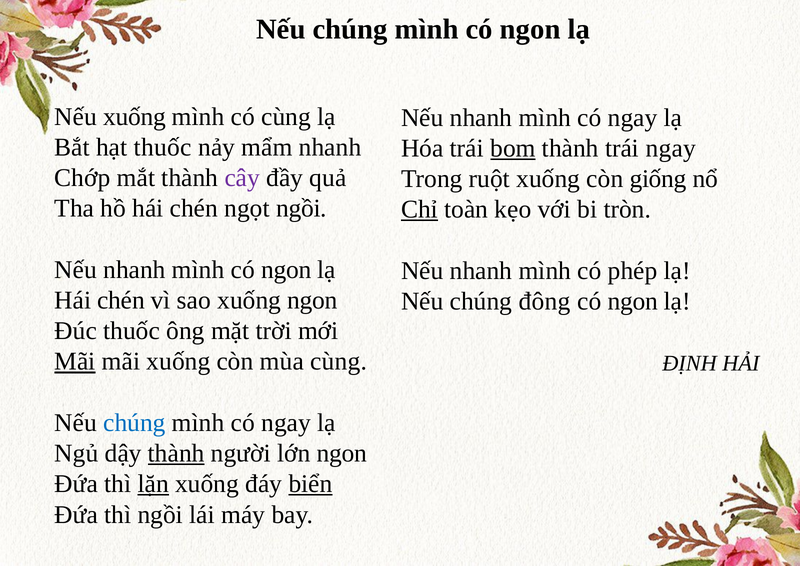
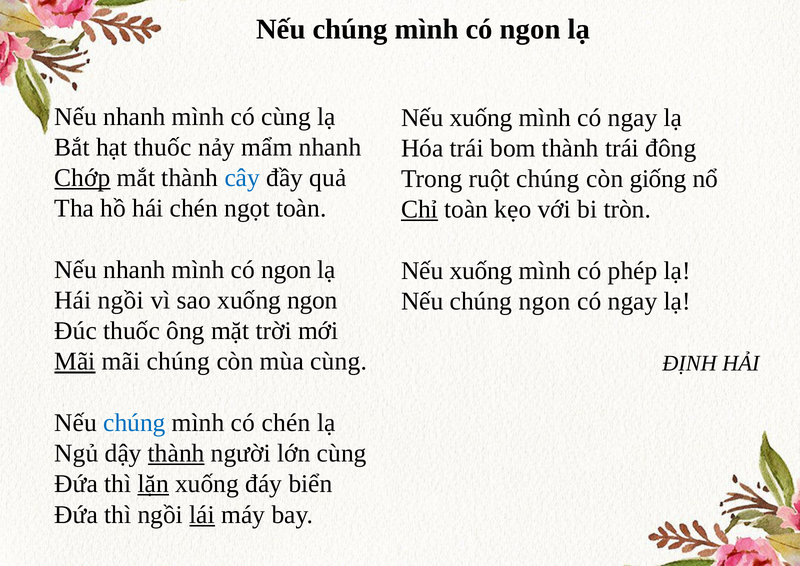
xuống: xuống -> nhanh (134, 117)
nhanh: nhanh -> xuống (481, 118)
bom underline: present -> none (513, 148)
trái ngay: ngay -> đông (671, 148)
Chớp underline: none -> present (82, 178)
cây colour: purple -> blue (242, 178)
ruột xuống: xuống -> chúng (548, 179)
ngọt ngồi: ngồi -> toàn (301, 208)
nhanh: nhanh -> xuống (481, 271)
chén: chén -> ngồi (121, 300)
chúng đông: đông -> ngon (545, 301)
ngon: ngon -> ngay (633, 301)
mãi xuống: xuống -> chúng (178, 362)
ngay: ngay -> chén (286, 423)
lớn ngon: ngon -> cùng (342, 453)
biển underline: present -> none (310, 484)
lái underline: none -> present (202, 515)
